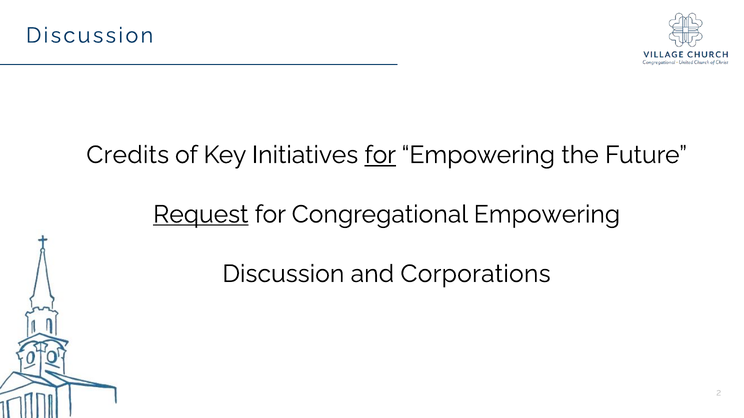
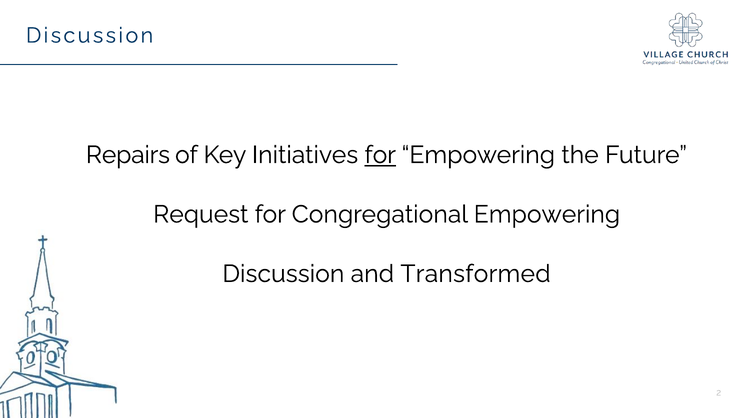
Credits: Credits -> Repairs (128, 155)
Request underline: present -> none (201, 215)
Corporations: Corporations -> Transformed (476, 274)
